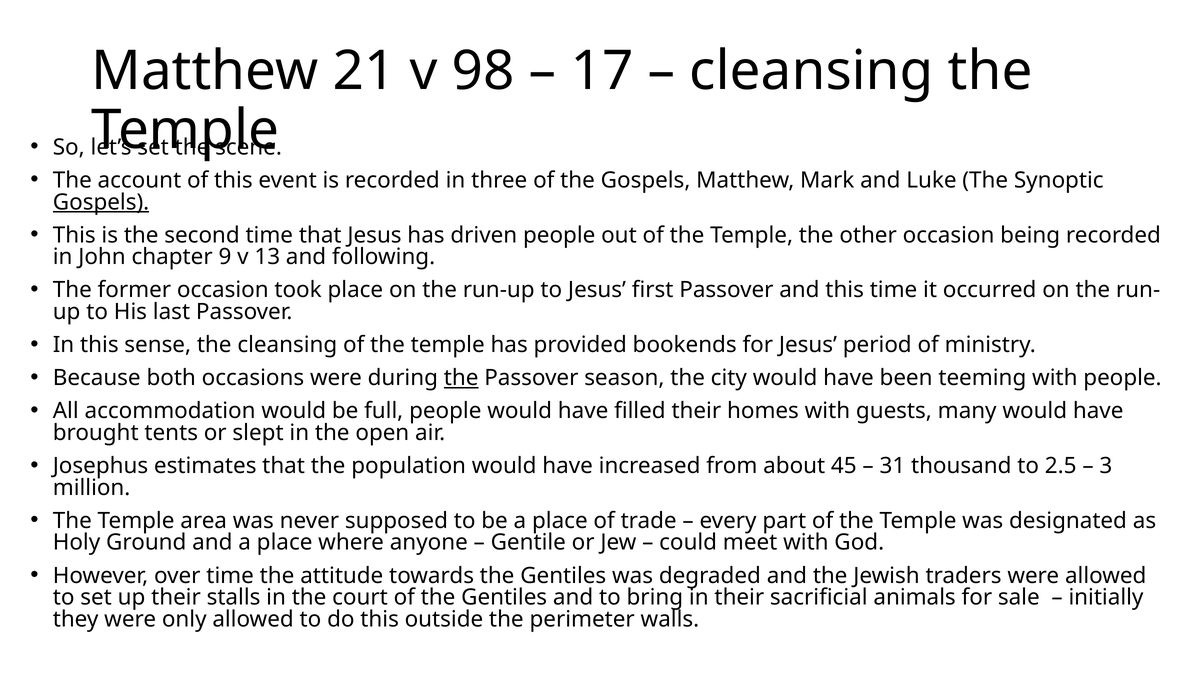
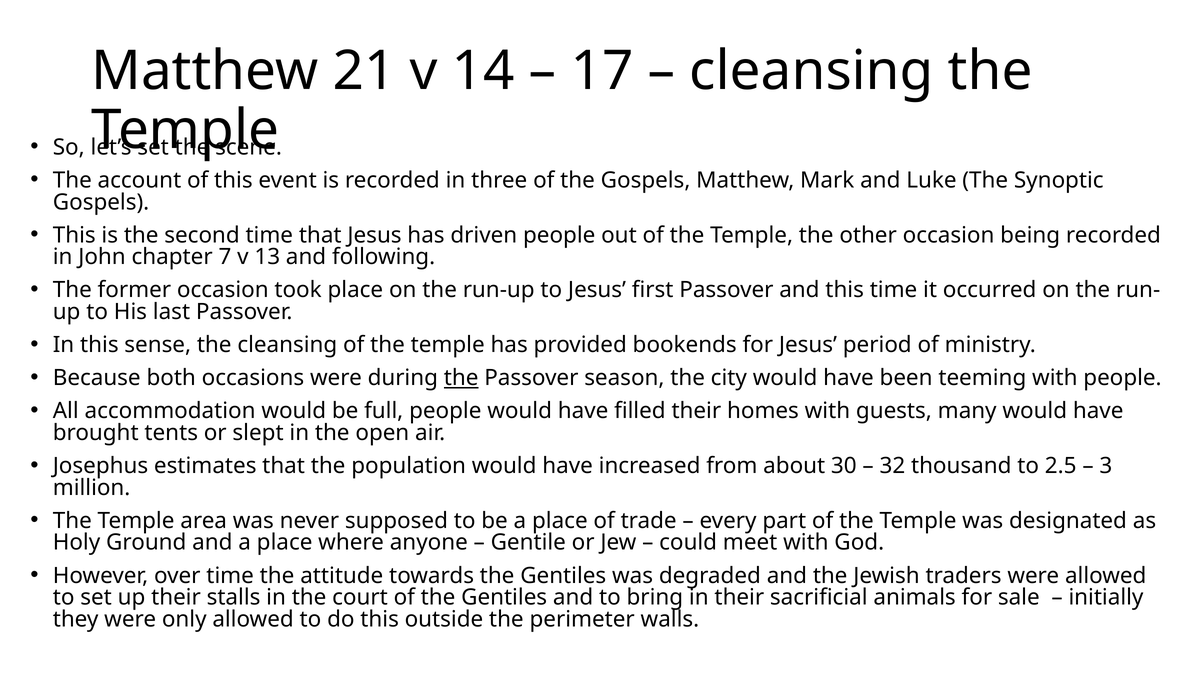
98: 98 -> 14 (483, 71)
Gospels underline: present -> none (101, 202)
9: 9 -> 7 (225, 257)
45: 45 -> 30 (844, 466)
31: 31 -> 32 (892, 466)
